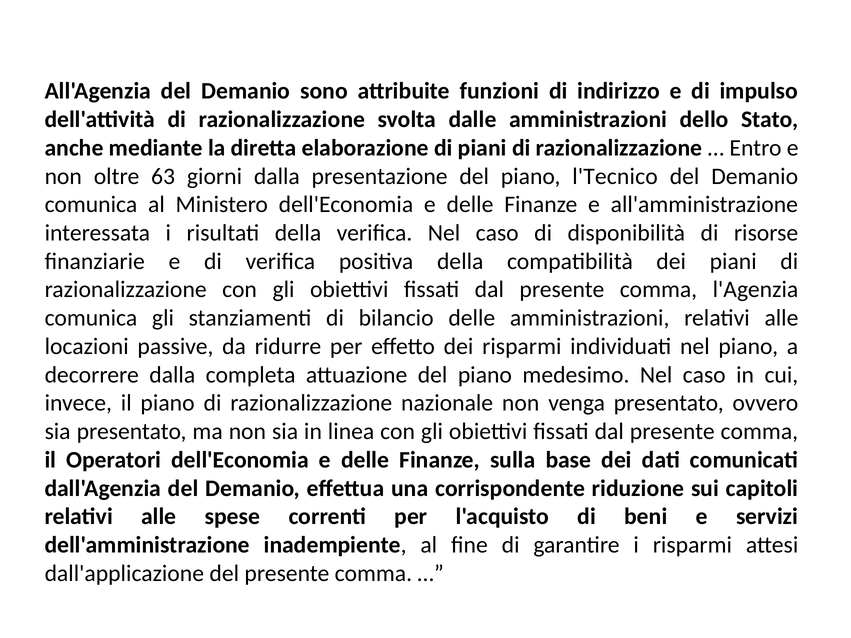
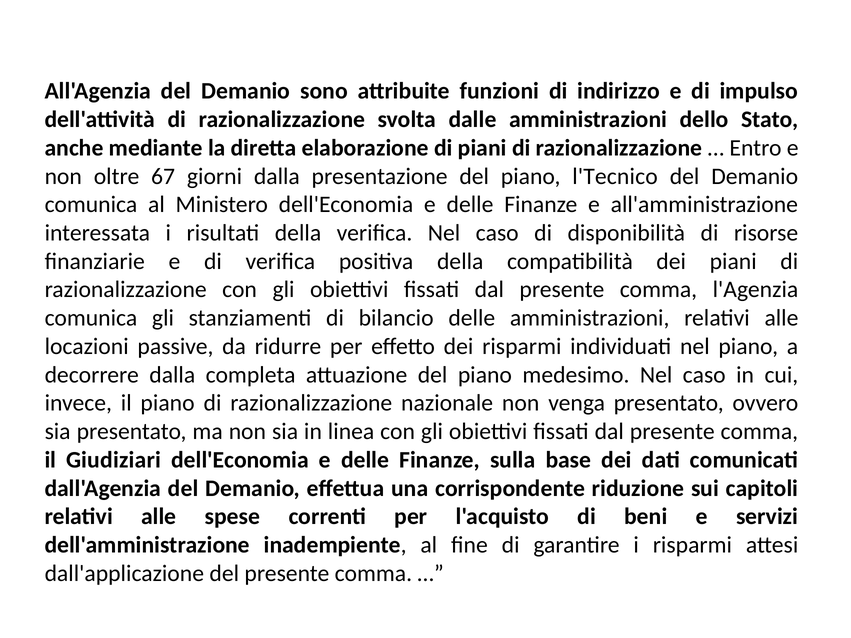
63: 63 -> 67 (163, 176)
Operatori: Operatori -> Giudiziari (114, 460)
